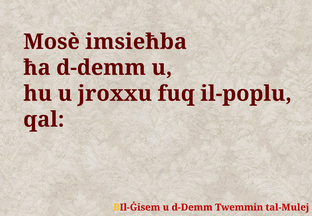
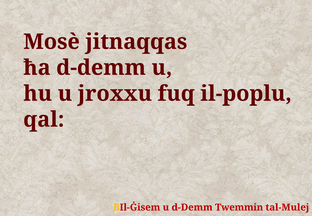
imsieħba: imsieħba -> jitnaqqas (136, 42)
